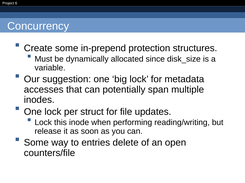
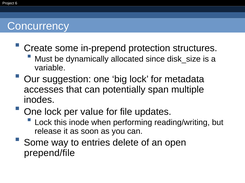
struct: struct -> value (92, 112)
counters/file: counters/file -> prepend/file (49, 154)
